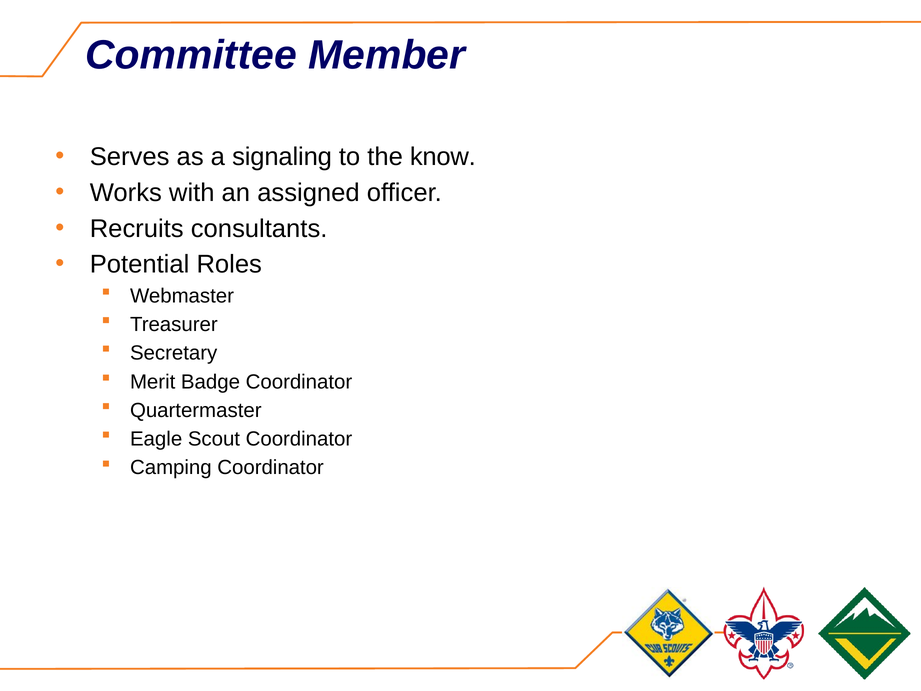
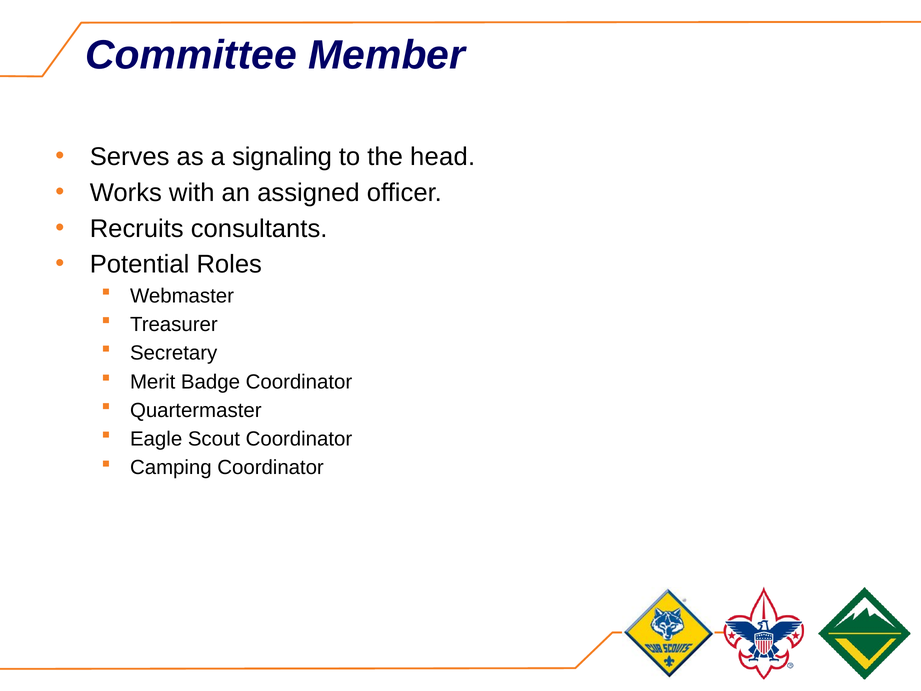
know: know -> head (443, 157)
